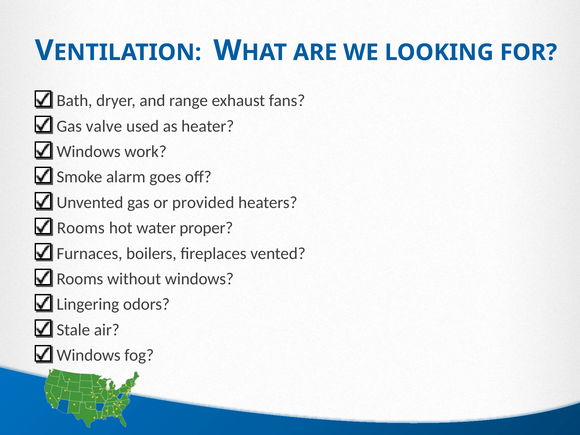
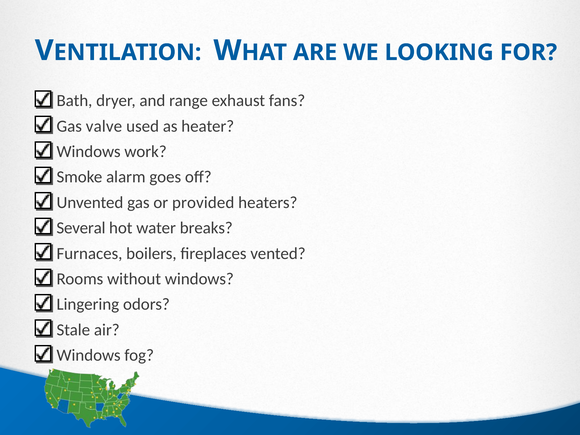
Rooms: Rooms -> Several (81, 228)
proper: proper -> breaks (206, 228)
